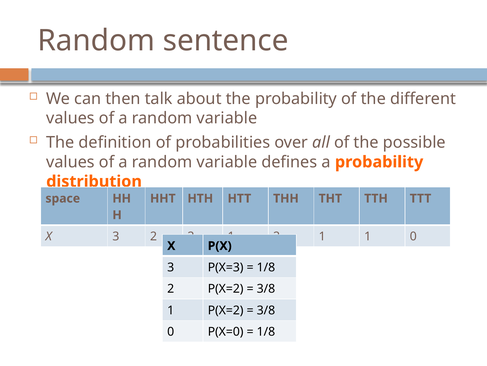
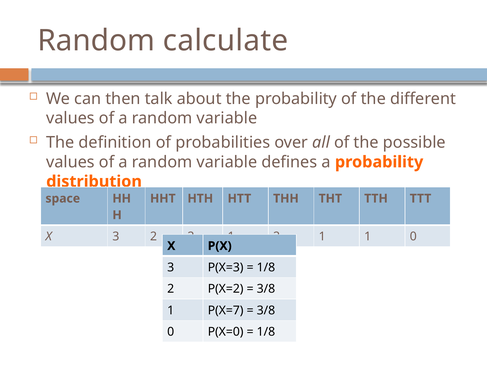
sentence: sentence -> calculate (226, 41)
1 P(X=2: P(X=2 -> P(X=7 (226, 310)
